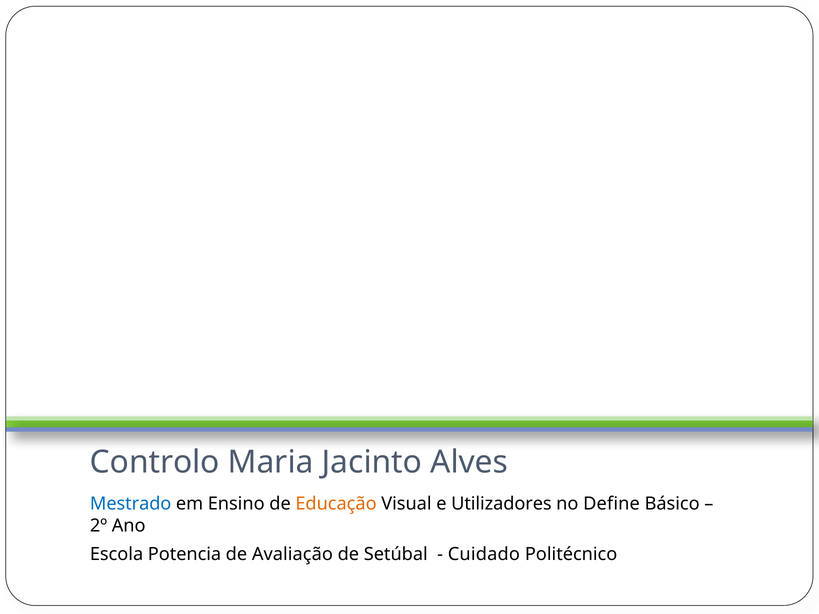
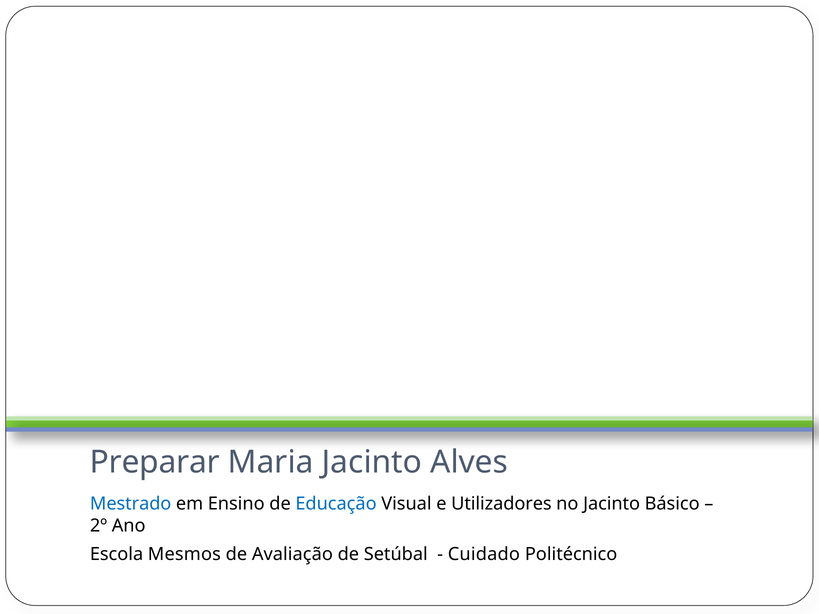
Controlo: Controlo -> Preparar (155, 462)
Educação colour: orange -> blue (336, 504)
no Define: Define -> Jacinto (612, 504)
Potencia: Potencia -> Mesmos (184, 554)
